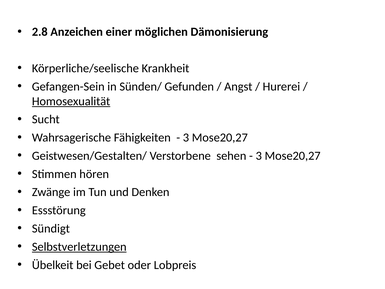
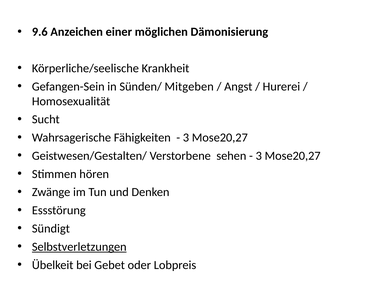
2.8: 2.8 -> 9.6 (40, 32)
Gefunden: Gefunden -> Mitgeben (189, 86)
Homosexualität underline: present -> none (71, 101)
